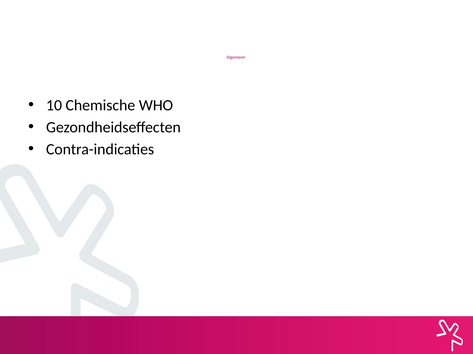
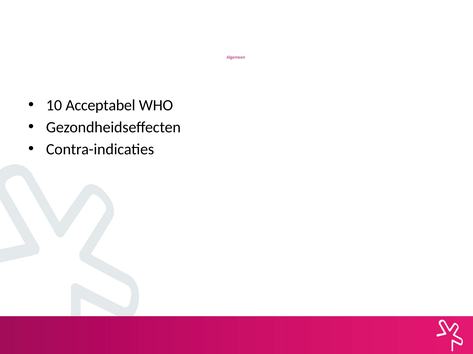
Chemische: Chemische -> Acceptabel (100, 105)
